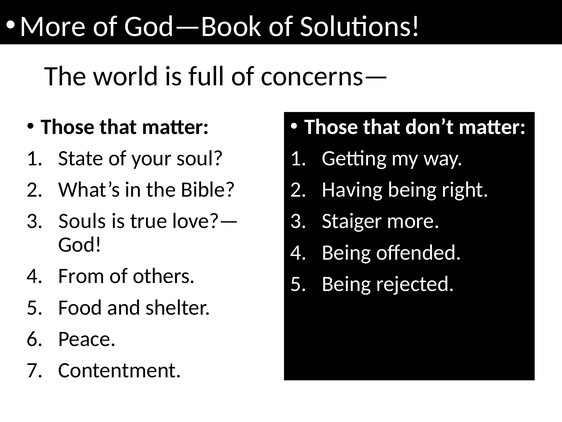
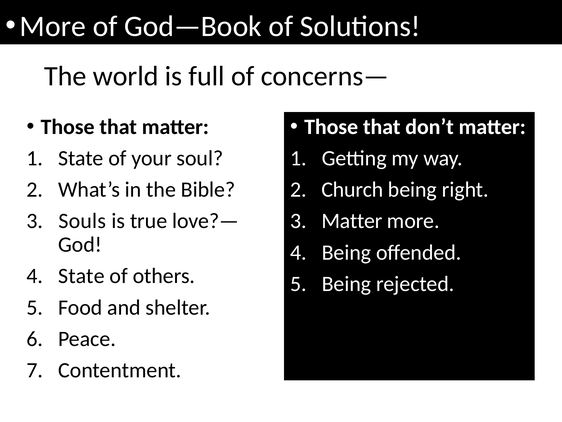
Having: Having -> Church (352, 189)
Staiger: Staiger -> Matter (352, 221)
From: From -> State (81, 276)
